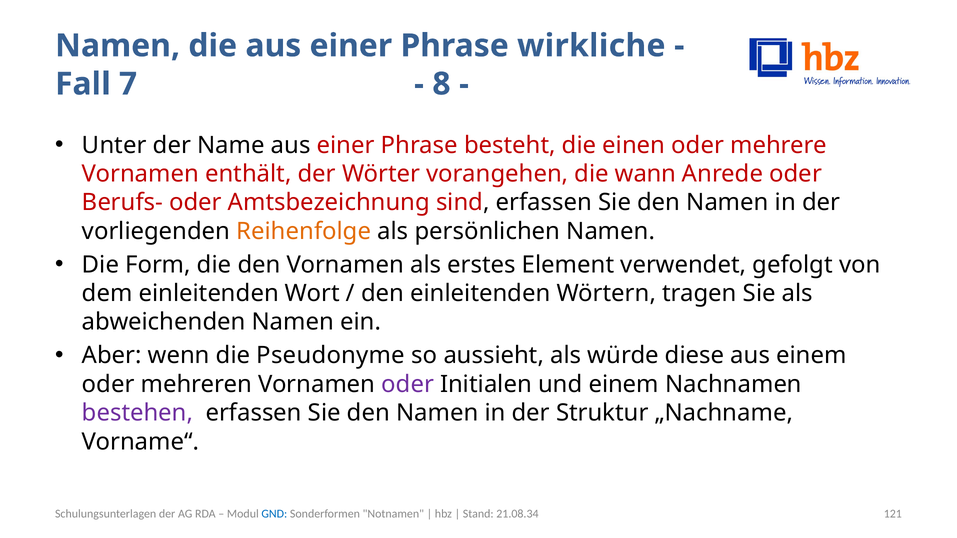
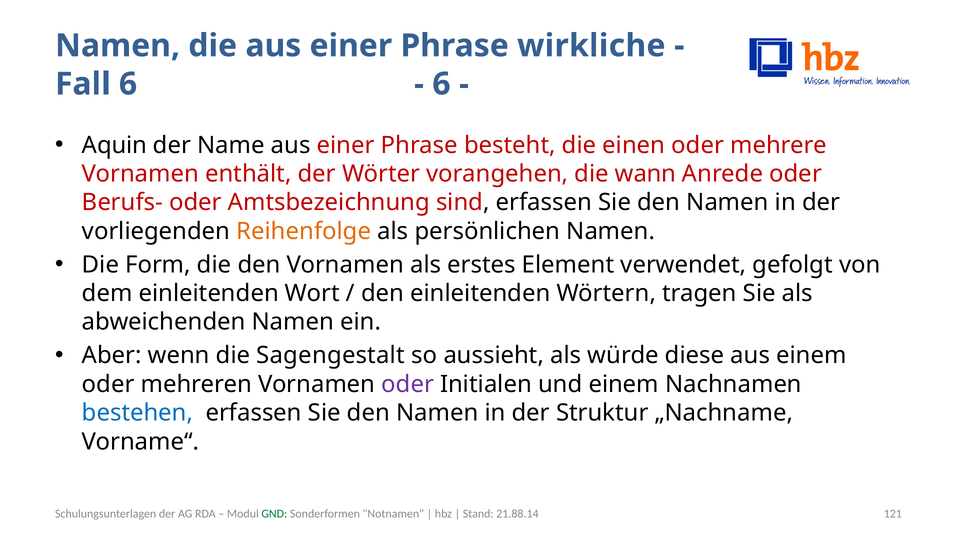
Fall 7: 7 -> 6 (128, 84)
8: 8 -> 6 (441, 84)
Unter: Unter -> Aquin (114, 145)
Pseudonyme: Pseudonyme -> Sagengestalt (331, 356)
bestehen colour: purple -> blue (138, 413)
GND colour: blue -> green (274, 514)
21.08.34: 21.08.34 -> 21.88.14 (517, 514)
